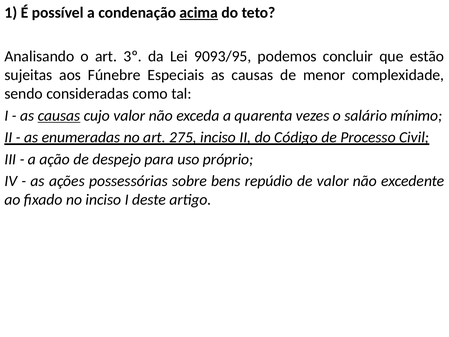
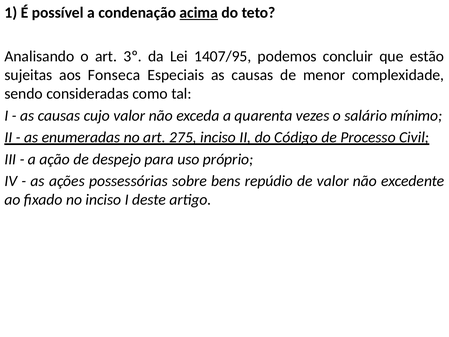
9093/95: 9093/95 -> 1407/95 (223, 56)
Fúnebre: Fúnebre -> Fonseca (114, 75)
causas underline: present -> none (59, 116)
